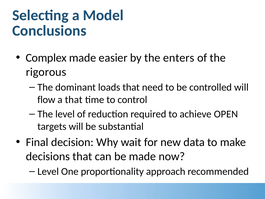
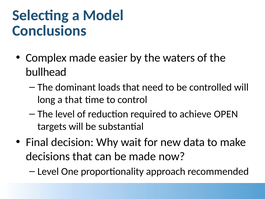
enters: enters -> waters (179, 58)
rigorous: rigorous -> bullhead (46, 72)
flow: flow -> long (46, 99)
